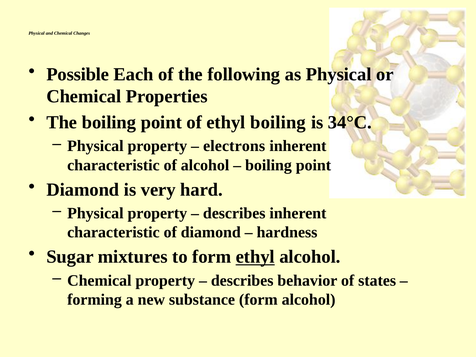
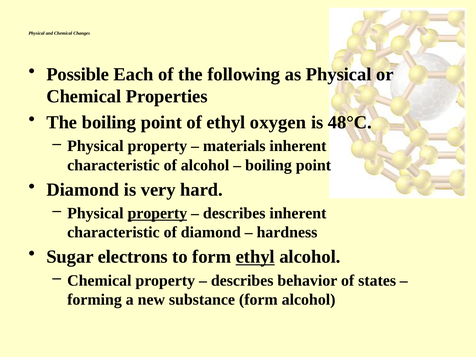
ethyl boiling: boiling -> oxygen (278, 122)
34°C: 34°C -> 48°C (350, 122)
electrons: electrons -> materials (234, 146)
property underline: none -> present (157, 213)
mixtures: mixtures -> electrons (133, 257)
